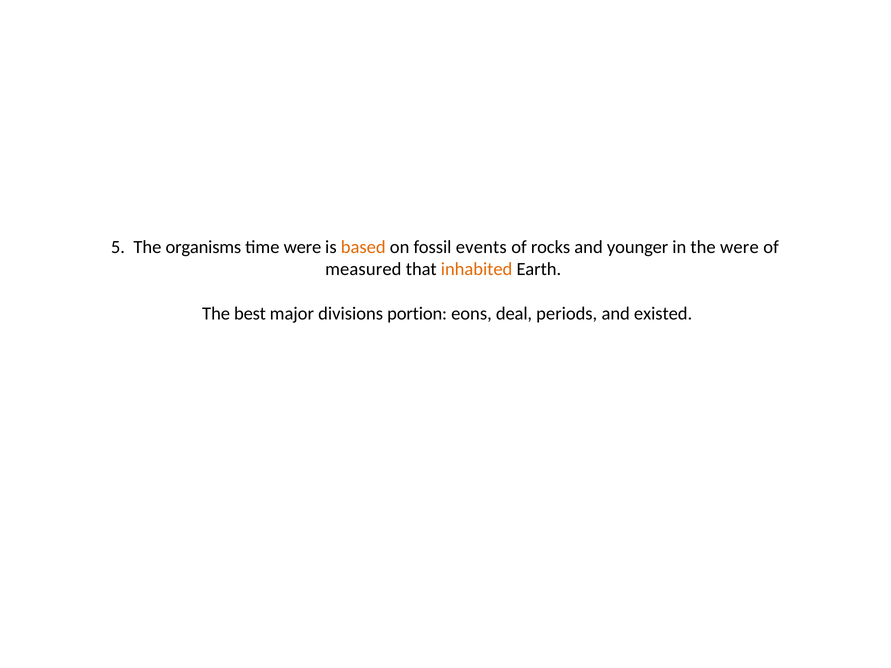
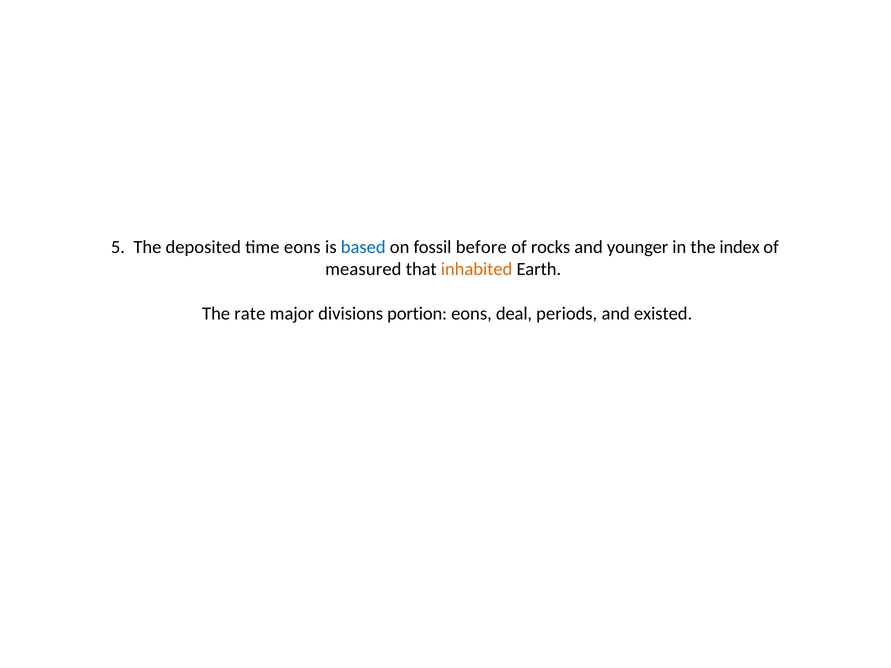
organisms: organisms -> deposited (203, 247)
time were: were -> eons (302, 247)
based colour: orange -> blue (363, 247)
events: events -> before (481, 247)
the were: were -> index (740, 247)
best: best -> rate (250, 314)
